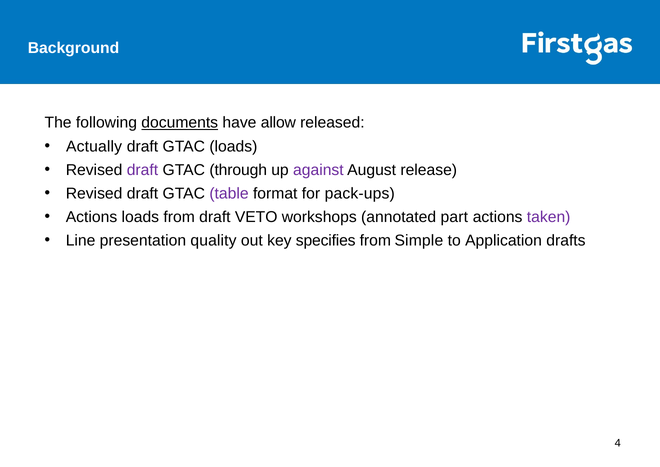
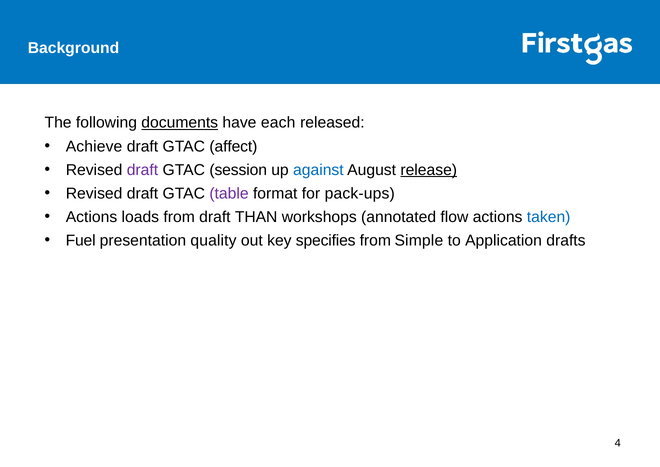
allow: allow -> each (278, 123)
Actually: Actually -> Achieve (94, 146)
GTAC loads: loads -> affect (233, 146)
through: through -> session (238, 170)
against colour: purple -> blue (318, 170)
release underline: none -> present (429, 170)
VETO: VETO -> THAN (256, 217)
part: part -> flow (454, 217)
taken colour: purple -> blue (549, 217)
Line: Line -> Fuel (81, 240)
